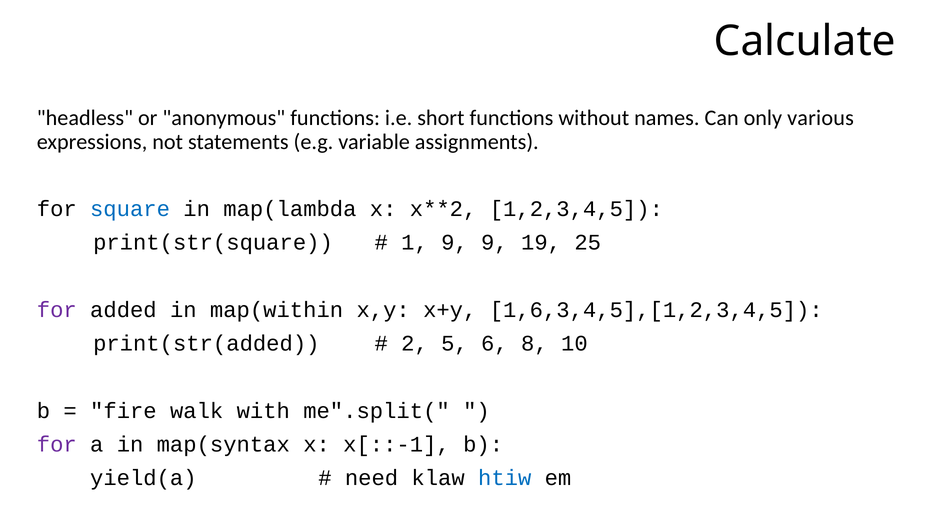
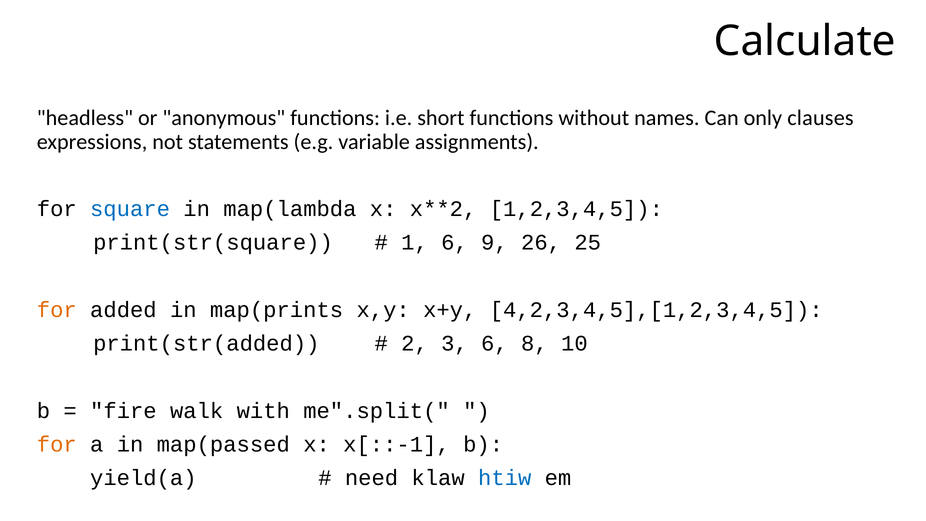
various: various -> clauses (820, 118)
1 9: 9 -> 6 (454, 243)
19: 19 -> 26 (541, 243)
for colour: purple -> orange (57, 310)
map(within: map(within -> map(prints (277, 310)
1,6,3,4,5],[1,2,3,4,5: 1,6,3,4,5],[1,2,3,4,5 -> 4,2,3,4,5],[1,2,3,4,5 (656, 310)
5: 5 -> 3 (454, 343)
for colour: purple -> orange (57, 444)
map(syntax: map(syntax -> map(passed (223, 444)
